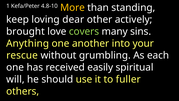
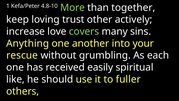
More colour: yellow -> light green (73, 8)
standing: standing -> together (133, 8)
dear: dear -> trust (73, 19)
brought: brought -> increase (26, 31)
will: will -> like (15, 79)
